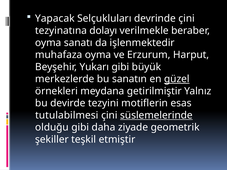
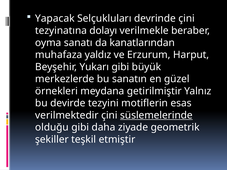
işlenmektedir: işlenmektedir -> kanatlarından (142, 43)
muhafaza oyma: oyma -> yaldız (98, 55)
güzel underline: present -> none (177, 79)
tutulabilmesi: tutulabilmesi -> verilmektedir (67, 115)
